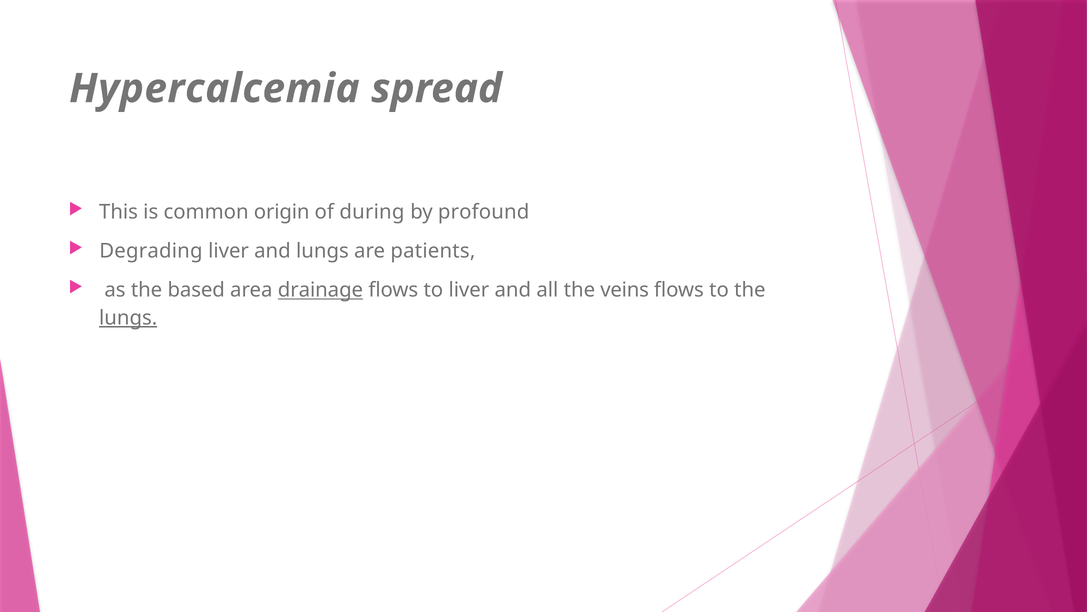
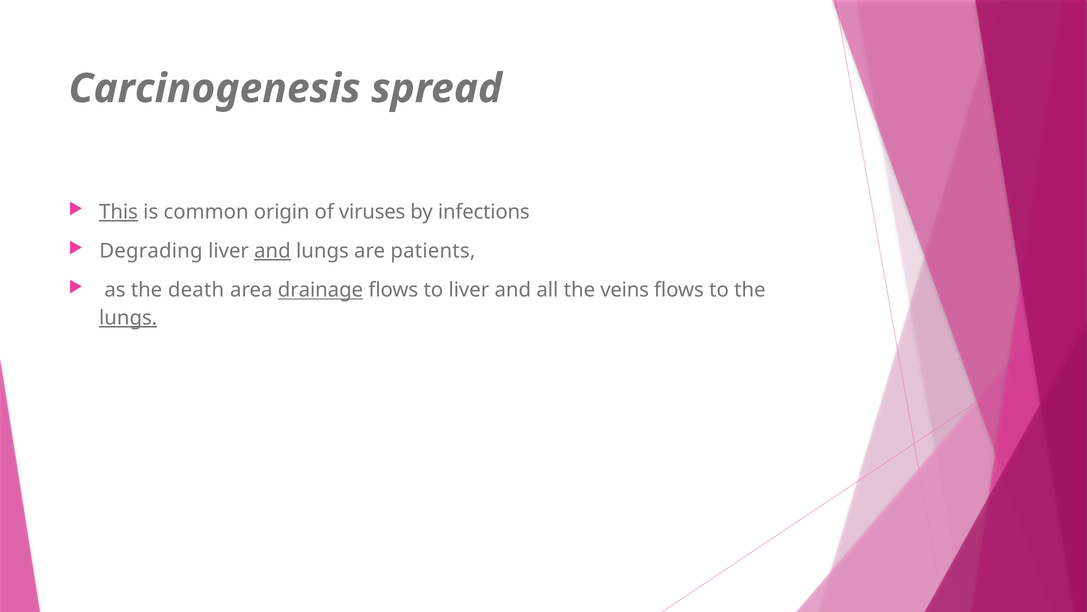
Hypercalcemia: Hypercalcemia -> Carcinogenesis (215, 89)
This underline: none -> present (119, 212)
during: during -> viruses (372, 212)
profound: profound -> infections (484, 212)
and underline: none -> present (272, 251)
based: based -> death (196, 290)
